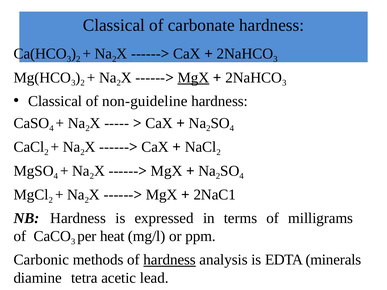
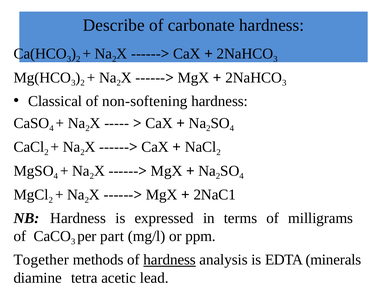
Classical: Classical -> Describe (114, 25)
MgX underline: present -> none (193, 78)
non-guideline: non-guideline -> non-softening (145, 101)
heat: heat -> part (112, 236)
Carbonic: Carbonic -> Together (41, 260)
